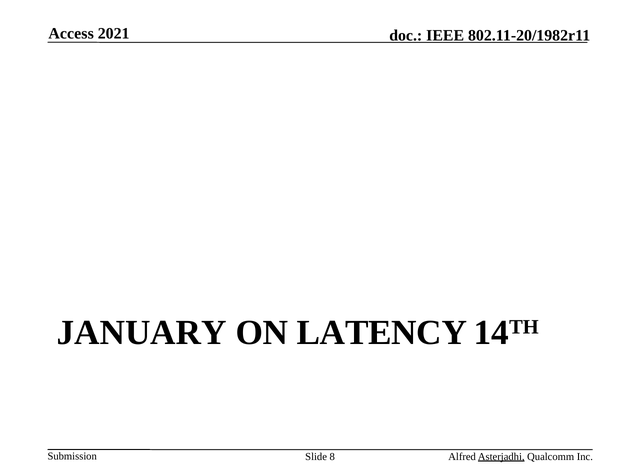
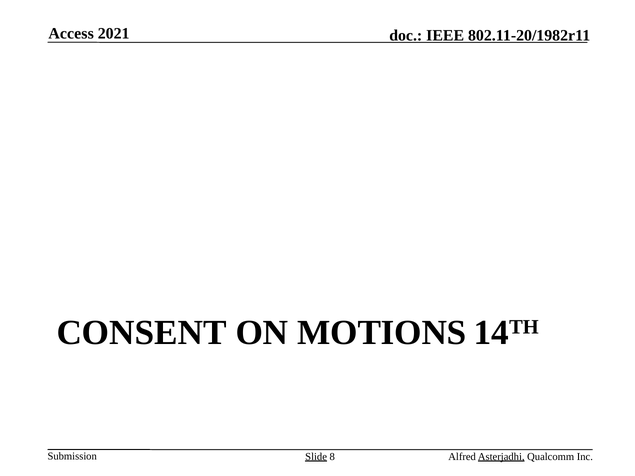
JANUARY: JANUARY -> CONSENT (142, 333)
LATENCY: LATENCY -> MOTIONS (382, 333)
Slide underline: none -> present (316, 457)
